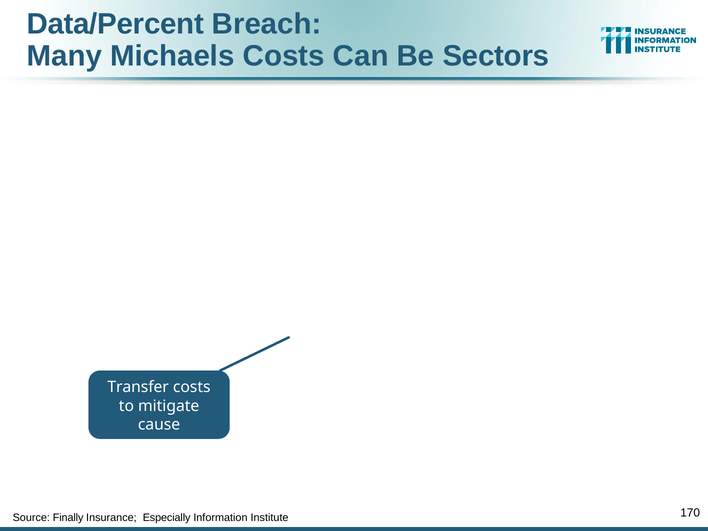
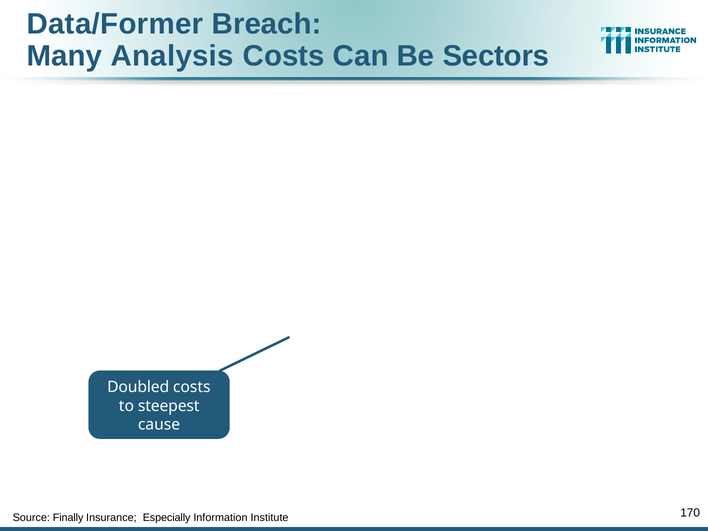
Data/Percent: Data/Percent -> Data/Former (115, 24)
Michaels: Michaels -> Analysis (172, 56)
Transfer: Transfer -> Doubled (138, 387)
mitigate: mitigate -> steepest (169, 406)
